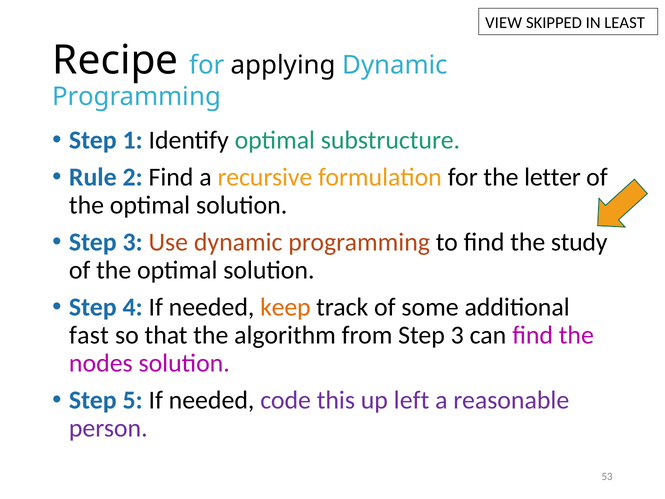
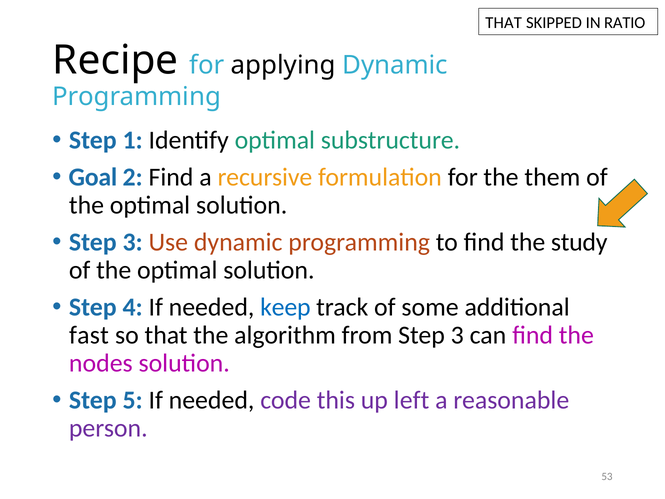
VIEW: VIEW -> THAT (504, 23)
LEAST: LEAST -> RATIO (625, 23)
Rule: Rule -> Goal (93, 177)
letter: letter -> them (552, 177)
keep colour: orange -> blue (285, 307)
